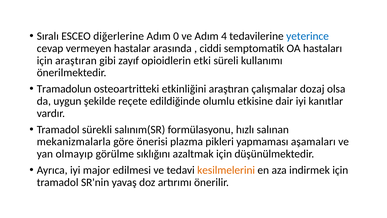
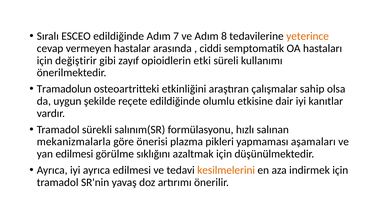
ESCEO diğerlerine: diğerlerine -> edildiğinde (119, 36)
0: 0 -> 7 (176, 36)
4: 4 -> 8 (224, 36)
yeterince colour: blue -> orange (308, 36)
için araştıran: araştıran -> değiştirir (76, 60)
dozaj: dozaj -> sahip (312, 89)
yan olmayıp: olmayıp -> edilmesi (74, 154)
iyi major: major -> ayrıca (96, 170)
